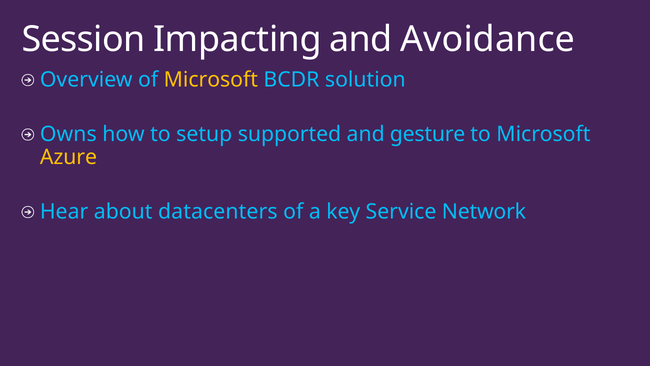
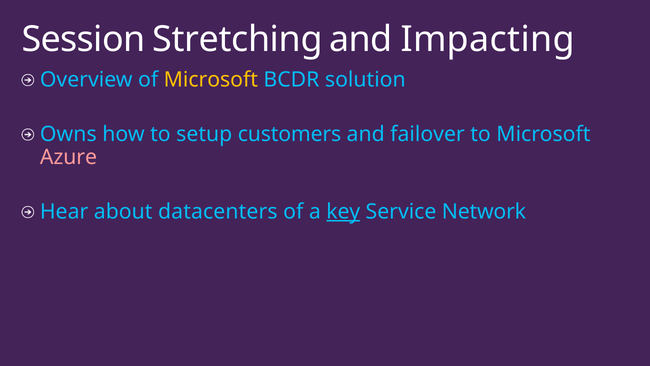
Impacting: Impacting -> Stretching (238, 39)
Avoidance: Avoidance -> Impacting (488, 39)
supported: supported -> customers (290, 134)
gesture: gesture -> failover (428, 134)
Azure colour: yellow -> pink (68, 157)
key underline: none -> present (343, 211)
